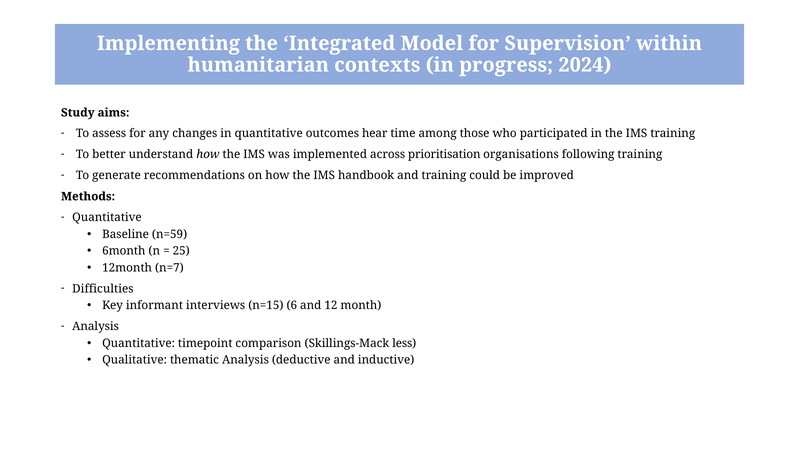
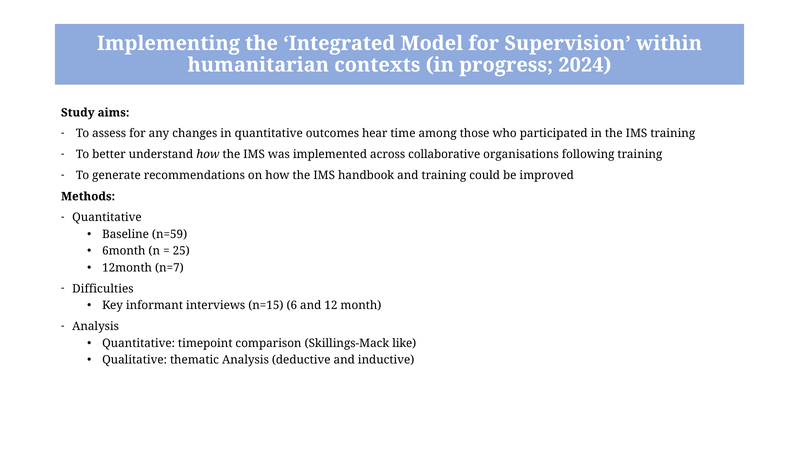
prioritisation: prioritisation -> collaborative (444, 154)
less: less -> like (404, 343)
